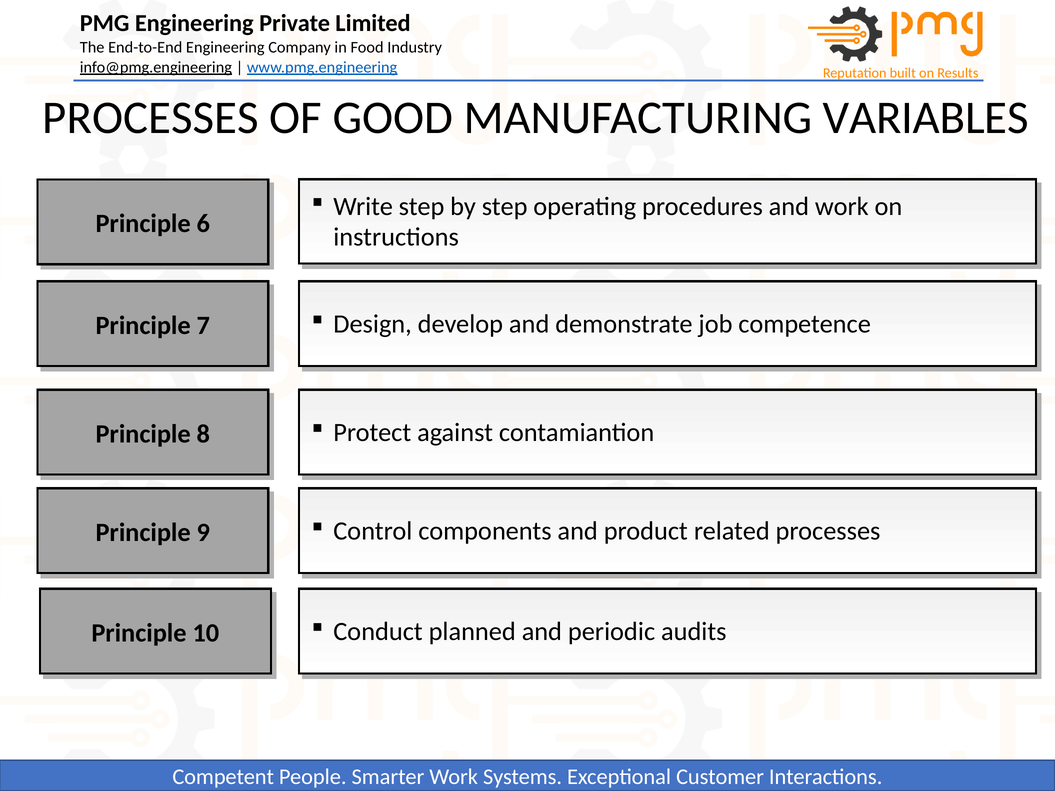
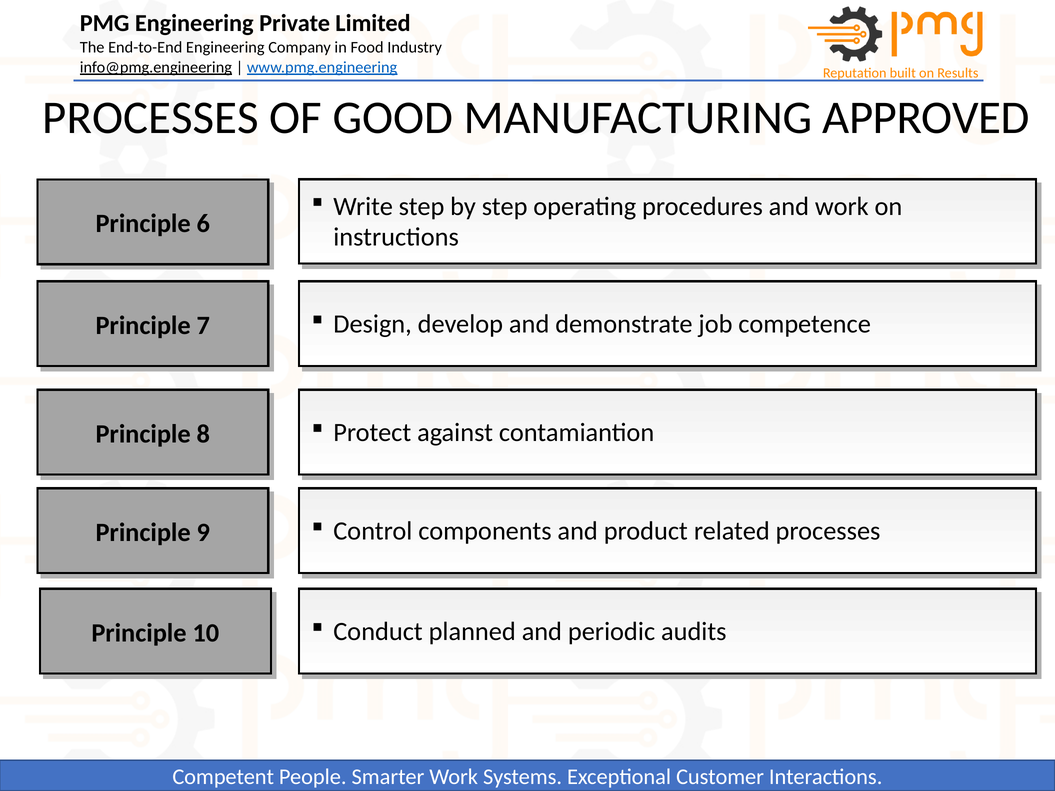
VARIABLES: VARIABLES -> APPROVED (926, 118)
